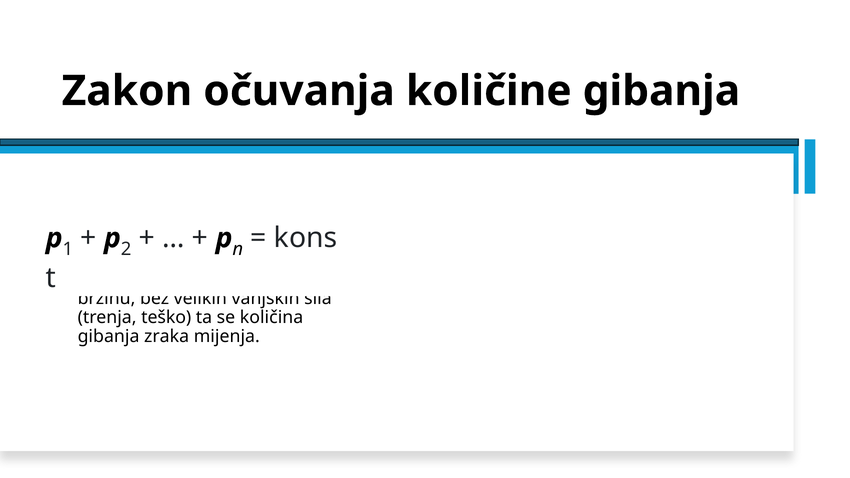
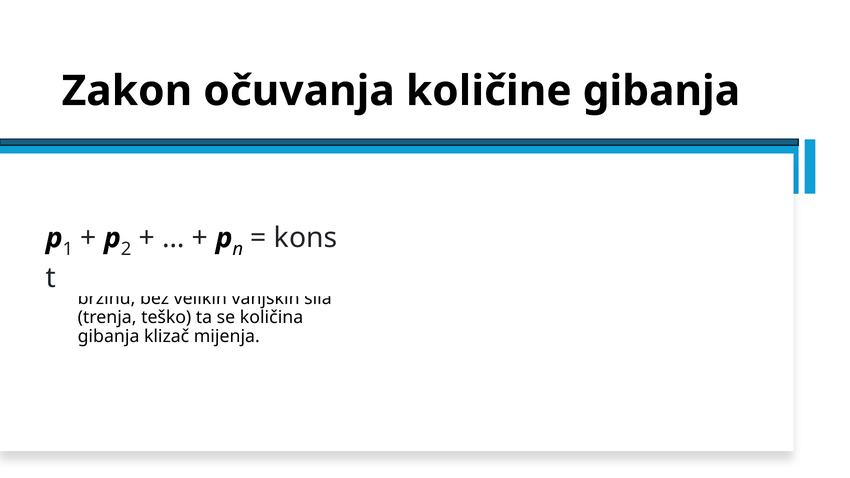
gibanja zraka: zraka -> klizač (167, 337)
